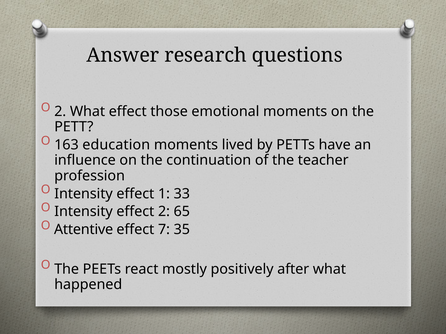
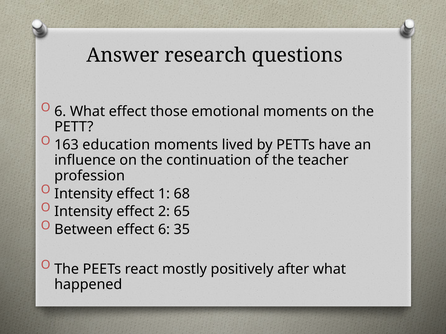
2: 2 -> 6 (60, 112)
33: 33 -> 68 (182, 194)
Attentive: Attentive -> Between (84, 230)
effect 7: 7 -> 6 (164, 230)
